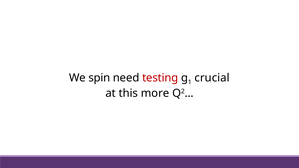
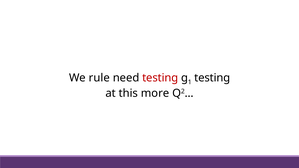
spin: spin -> rule (99, 78)
crucial: crucial -> testing (212, 78)
